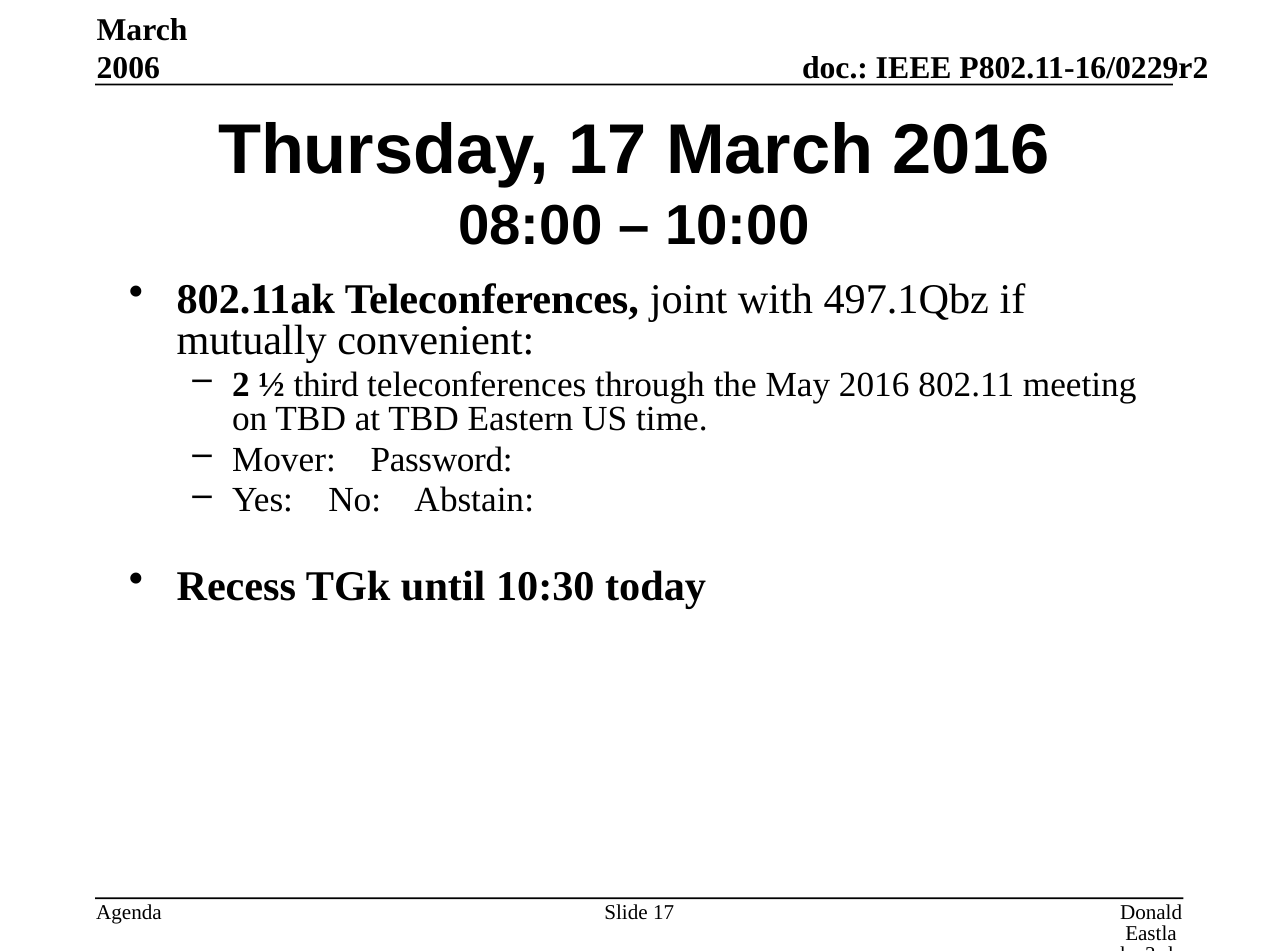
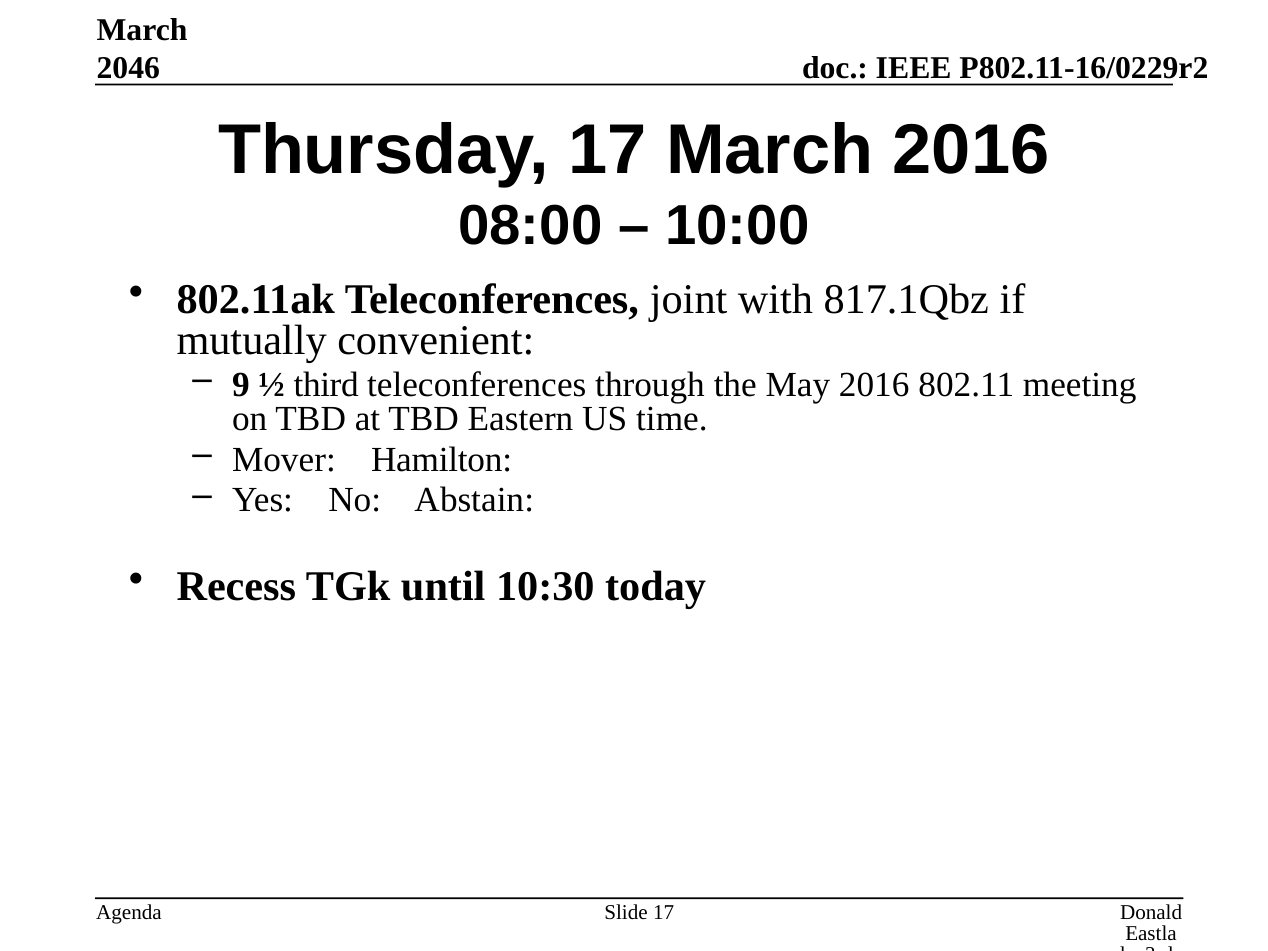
2006: 2006 -> 2046 (128, 68)
497.1Qbz: 497.1Qbz -> 817.1Qbz (906, 300)
2: 2 -> 9 (241, 385)
Password: Password -> Hamilton (442, 459)
